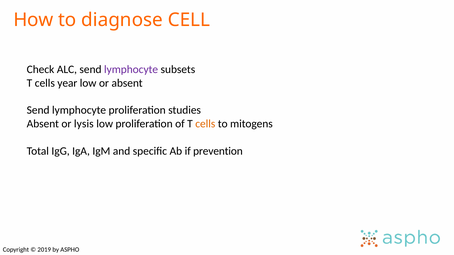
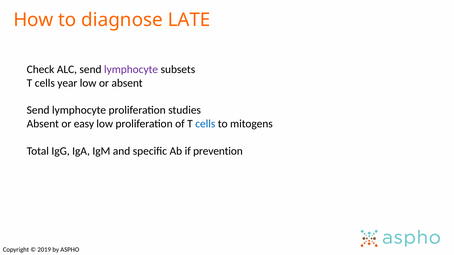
CELL: CELL -> LATE (189, 20)
lysis: lysis -> easy (84, 124)
cells colour: orange -> blue (205, 124)
